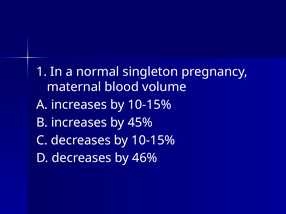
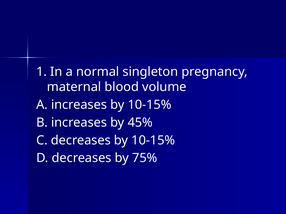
46%: 46% -> 75% (145, 158)
